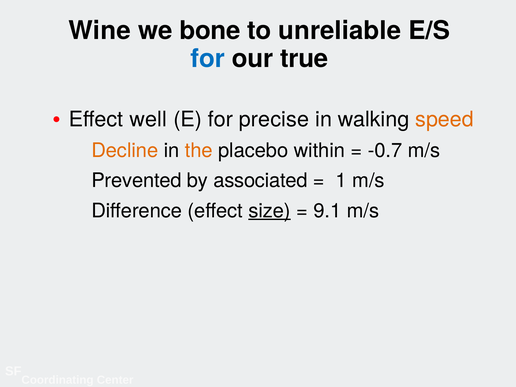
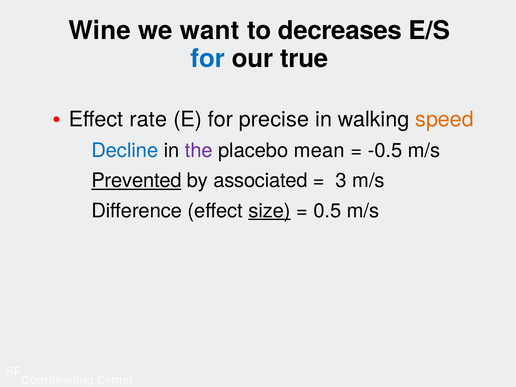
bone: bone -> want (210, 31)
unreliable: unreliable -> decreases (340, 31)
well: well -> rate (148, 119)
Decline colour: orange -> blue (125, 151)
the colour: orange -> purple (199, 151)
within: within -> mean (319, 151)
-0.7: -0.7 -> -0.5 (385, 151)
Prevented underline: none -> present (137, 181)
1: 1 -> 3 (341, 181)
9.1: 9.1 -> 0.5 (327, 211)
